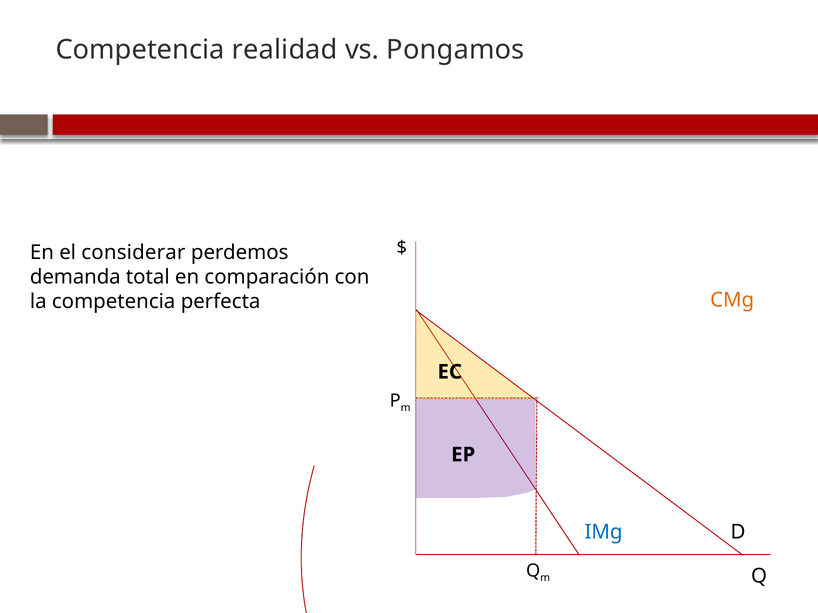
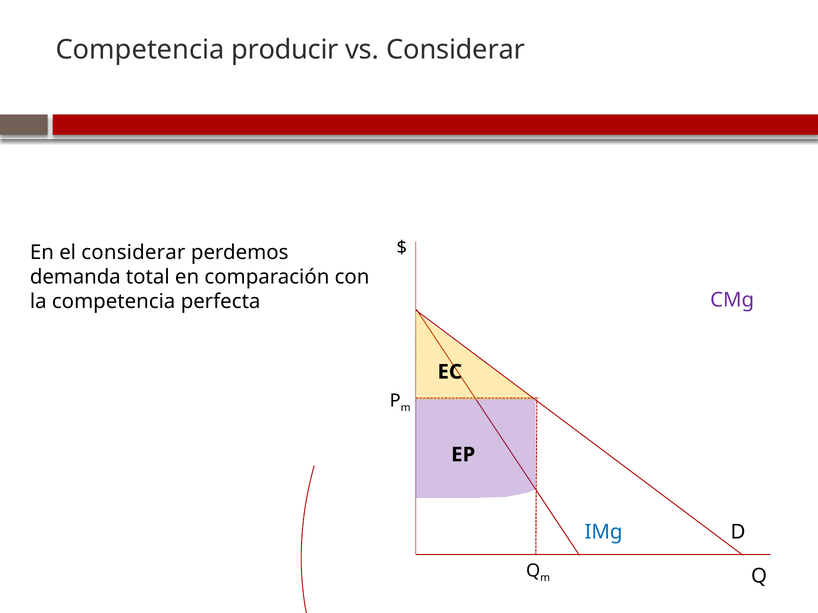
realidad: realidad -> producir (285, 50)
vs Pongamos: Pongamos -> Considerar (456, 50)
CMg colour: orange -> purple (732, 300)
